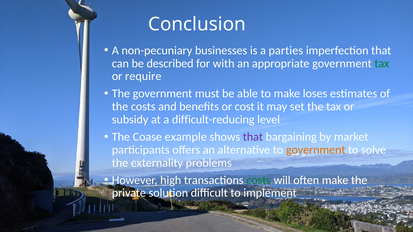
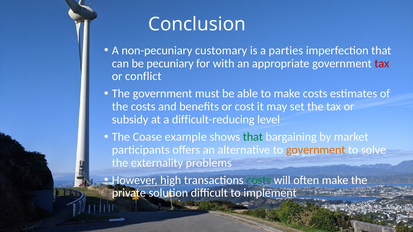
businesses: businesses -> customary (221, 50)
described: described -> pecuniary (170, 63)
tax colour: green -> red (382, 63)
require: require -> conflict (143, 76)
make loses: loses -> costs (315, 94)
that colour: purple -> green (253, 137)
